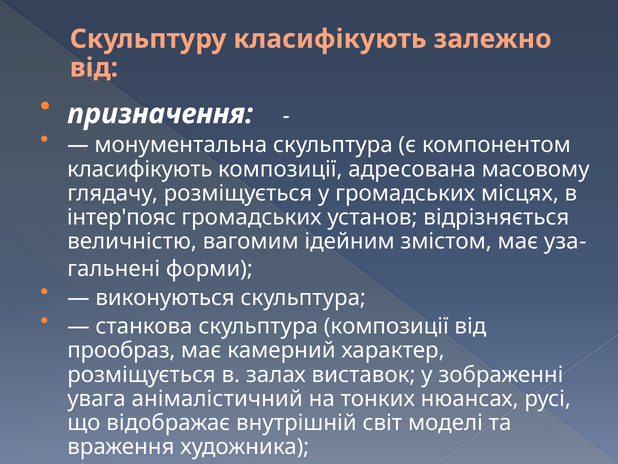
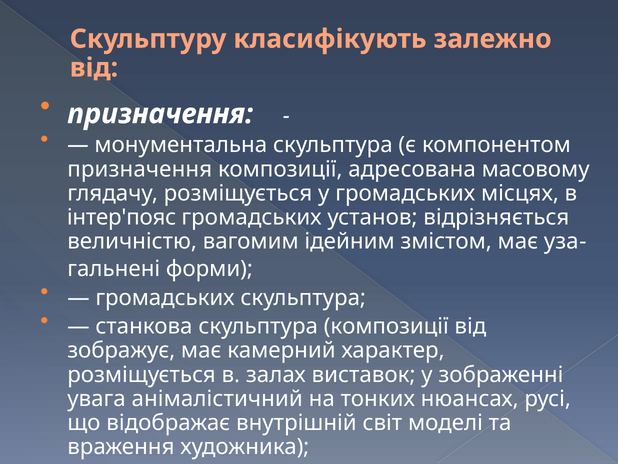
класифікують: класифікують -> призначення (140, 169)
виконуються: виконуються -> громадських (165, 297)
прообраз: прообраз -> зображує (121, 350)
